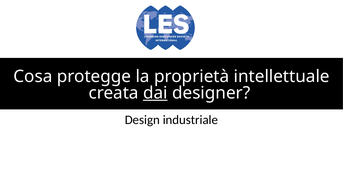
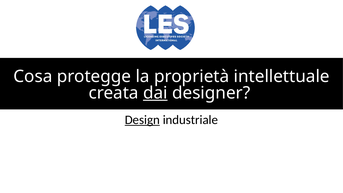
Design underline: none -> present (142, 120)
